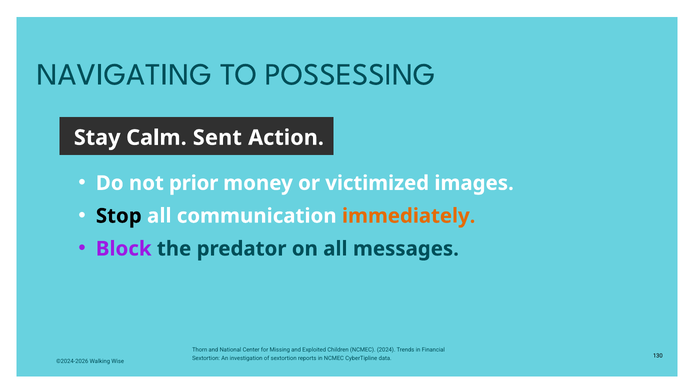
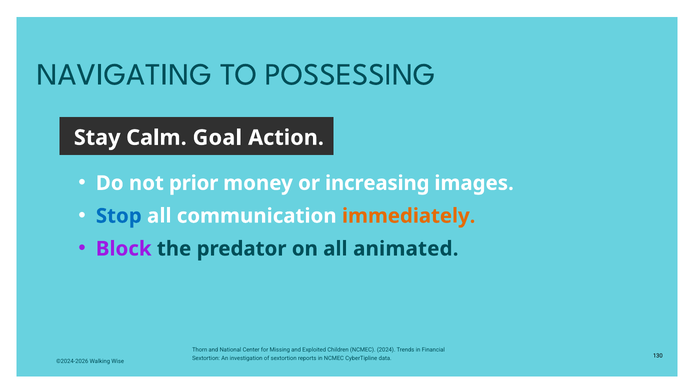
Sent: Sent -> Goal (217, 137)
victimized: victimized -> increasing (377, 183)
Stop colour: black -> blue (119, 216)
messages: messages -> animated (406, 248)
